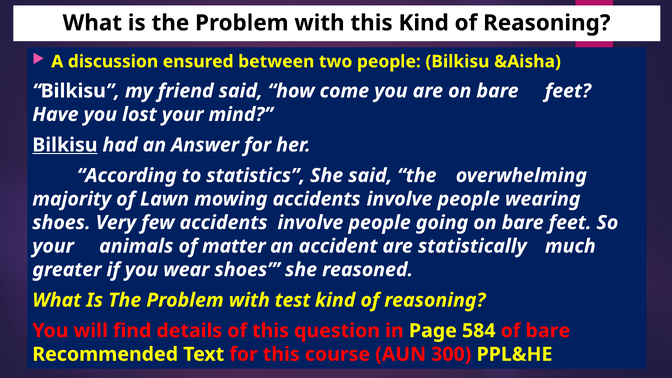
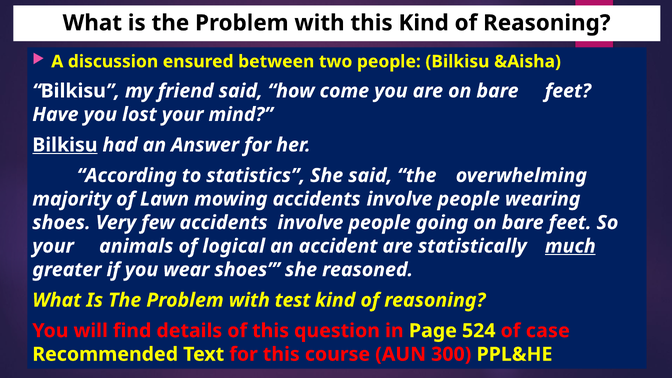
matter: matter -> logical (234, 246)
much underline: none -> present (570, 246)
584: 584 -> 524 (479, 331)
of bare: bare -> case (548, 331)
